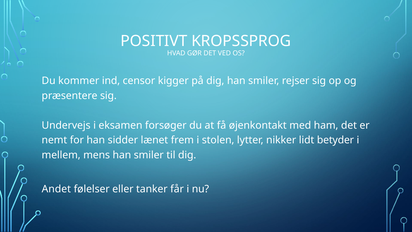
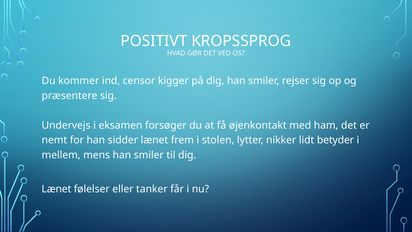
Andet: Andet -> Lænet (56, 189)
